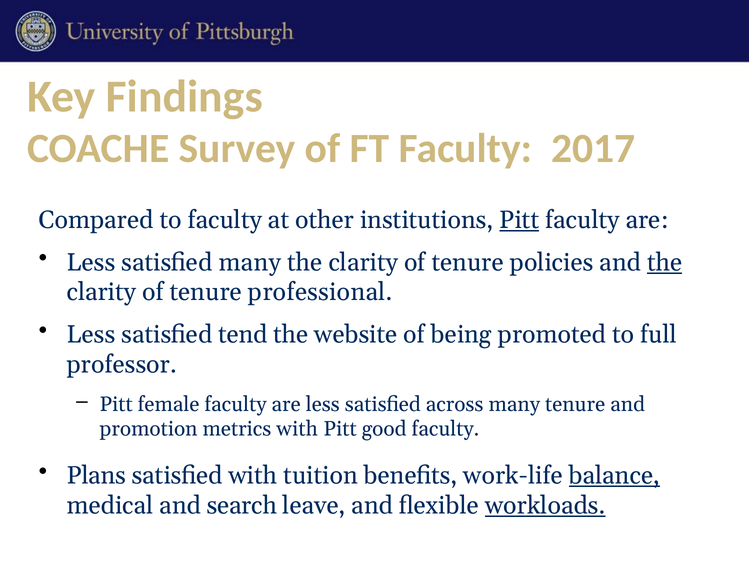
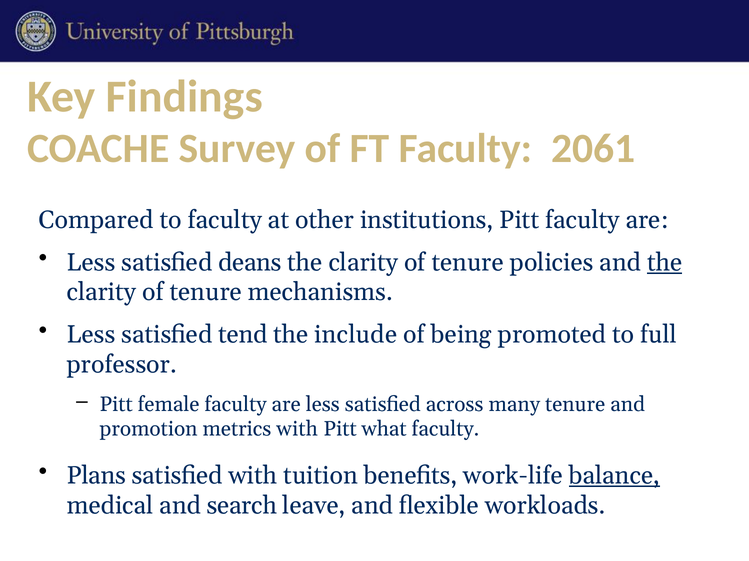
2017: 2017 -> 2061 (593, 149)
Pitt underline: present -> none (519, 220)
satisfied many: many -> deans (250, 263)
professional: professional -> mechanisms (320, 293)
website: website -> include (356, 335)
good: good -> what (384, 430)
workloads underline: present -> none (545, 506)
